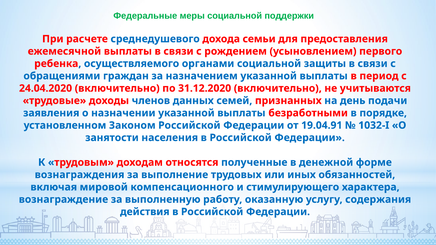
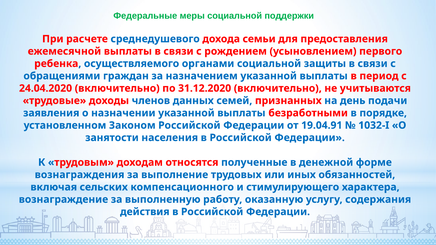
мировой: мировой -> сельских (104, 187)
